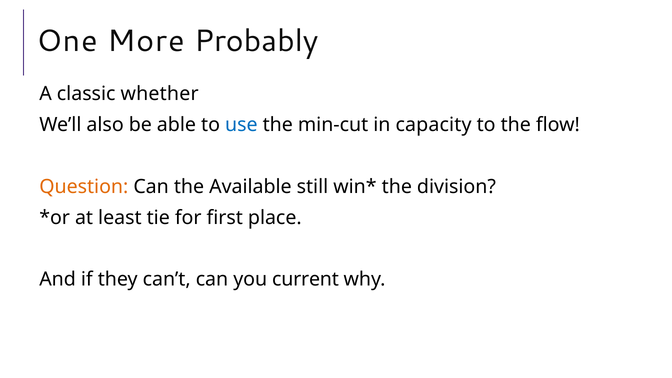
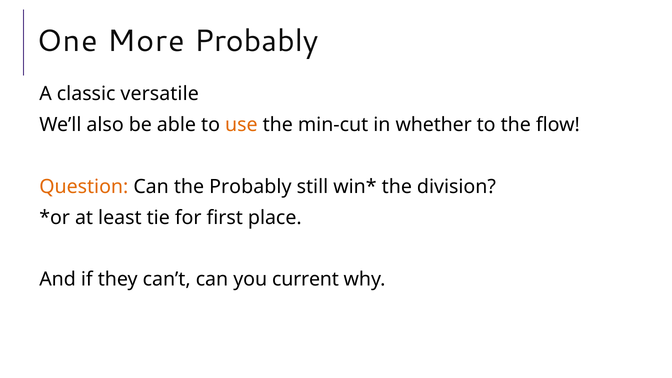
whether: whether -> versatile (160, 94)
use colour: blue -> orange (241, 125)
capacity: capacity -> whether (434, 125)
the Available: Available -> Probably (250, 187)
